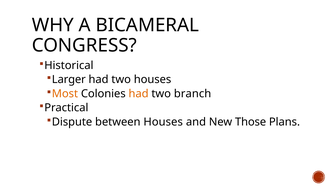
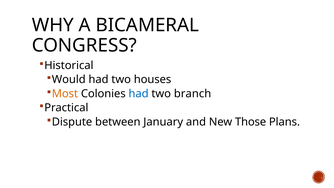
Larger: Larger -> Would (69, 79)
had colour: orange -> blue (139, 94)
between Houses: Houses -> January (163, 122)
